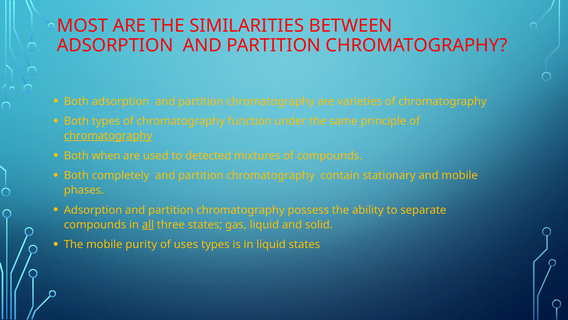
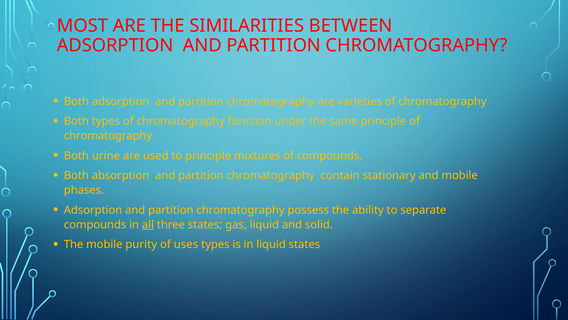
chromatography underline: present -> none (108, 136)
when: when -> urine (106, 155)
to detected: detected -> principle (208, 155)
completely: completely -> absorption (121, 175)
